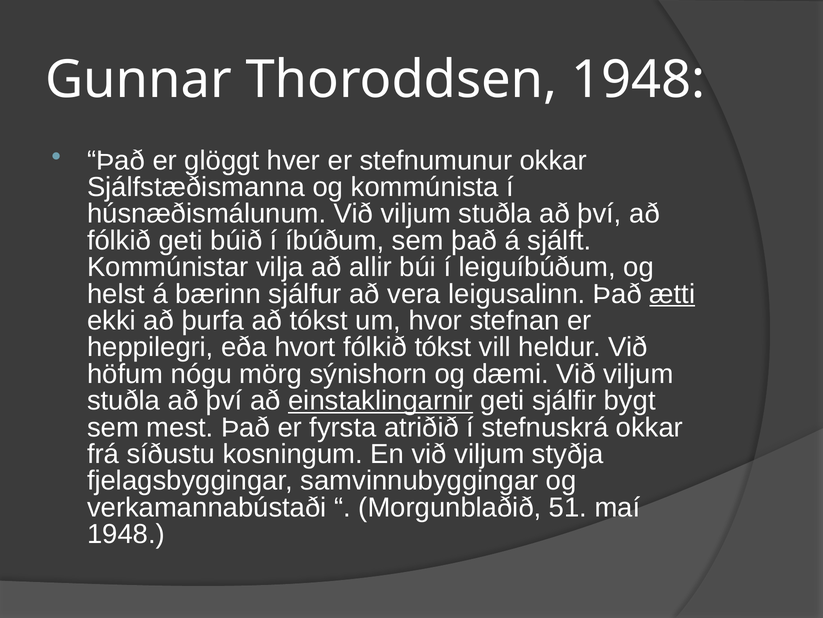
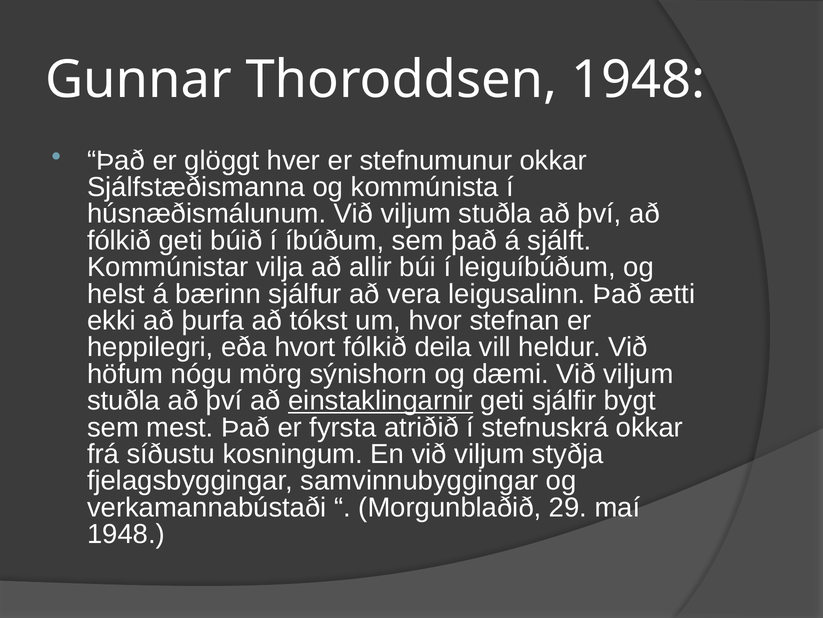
ætti underline: present -> none (672, 294)
fólkið tókst: tókst -> deila (443, 347)
51: 51 -> 29 (568, 507)
